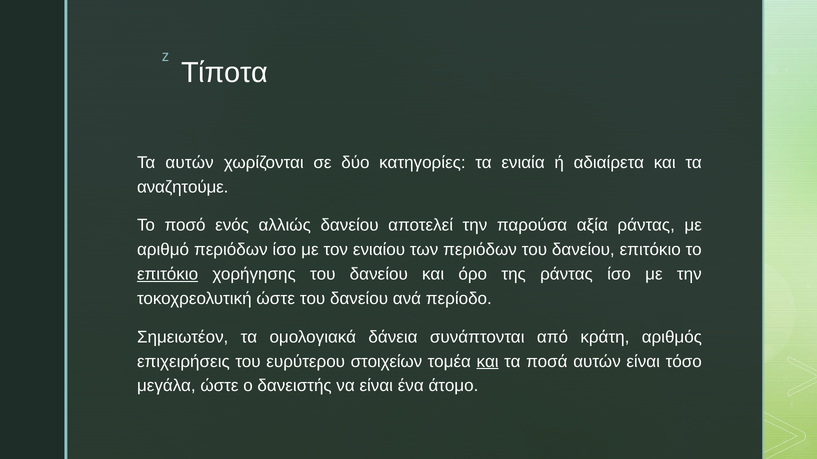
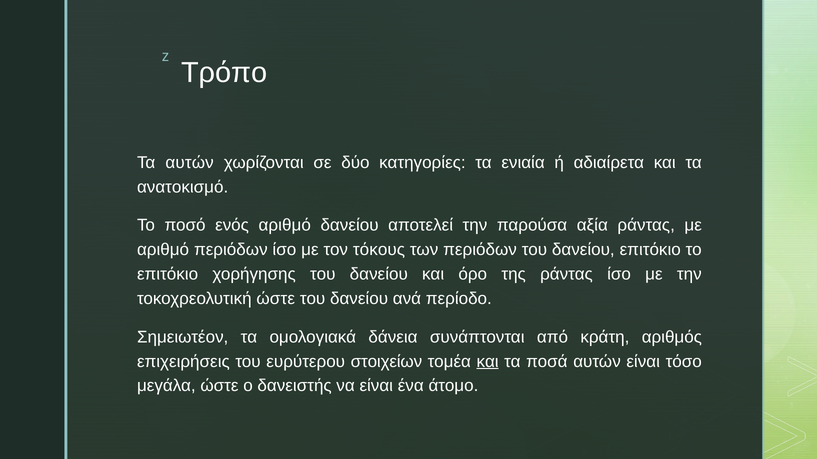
Τίποτα: Τίποτα -> Τρόπο (224, 73)
αναζητούμε: αναζητούμε -> ανατοκισμό (183, 188)
ενός αλλιώς: αλλιώς -> αριθμό (285, 226)
ενιαίου: ενιαίου -> τόκους (379, 250)
επιτόκιο underline: present -> none (168, 275)
